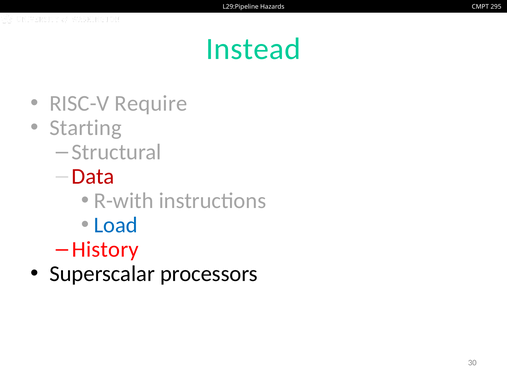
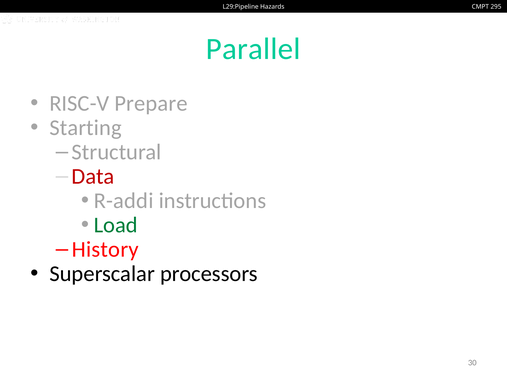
Instead: Instead -> Parallel (253, 49)
Require: Require -> Prepare (151, 103)
R-with: R-with -> R-addi (124, 201)
Load colour: blue -> green (116, 225)
